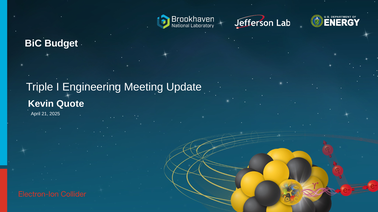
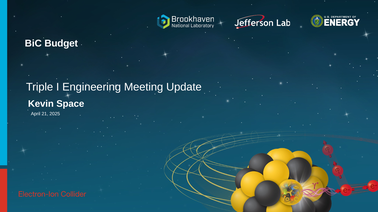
Quote: Quote -> Space (70, 104)
